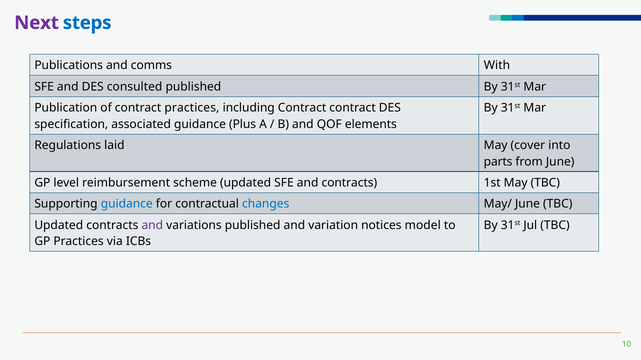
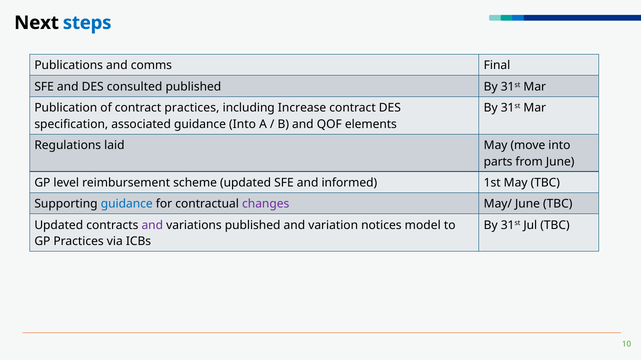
Next colour: purple -> black (37, 23)
With: With -> Final (497, 66)
including Contract: Contract -> Increase (302, 108)
guidance Plus: Plus -> Into (243, 124)
cover: cover -> move (528, 146)
and contracts: contracts -> informed (349, 183)
changes colour: blue -> purple (266, 204)
